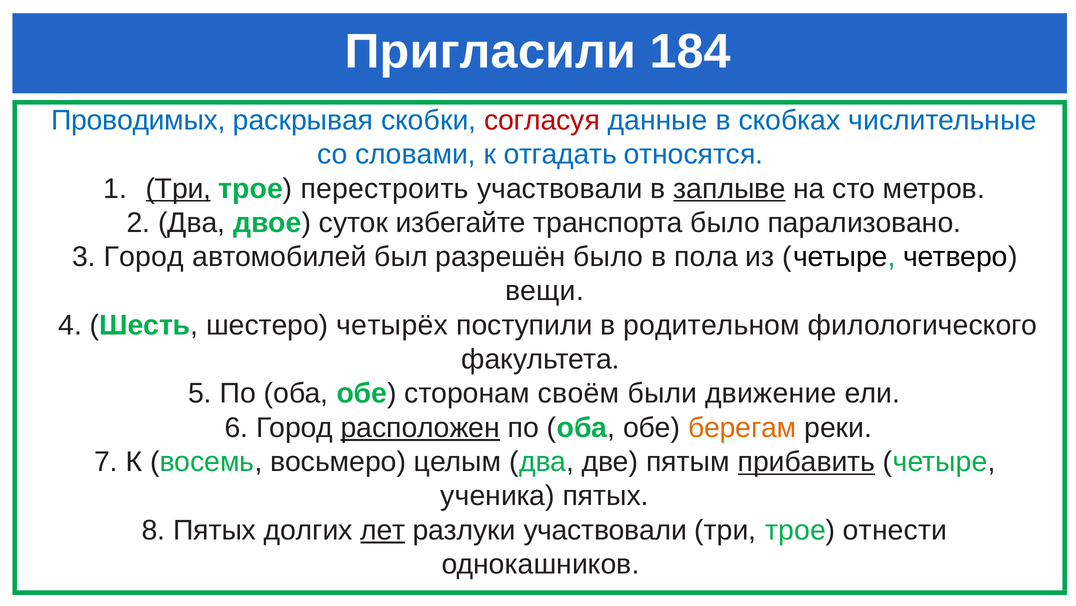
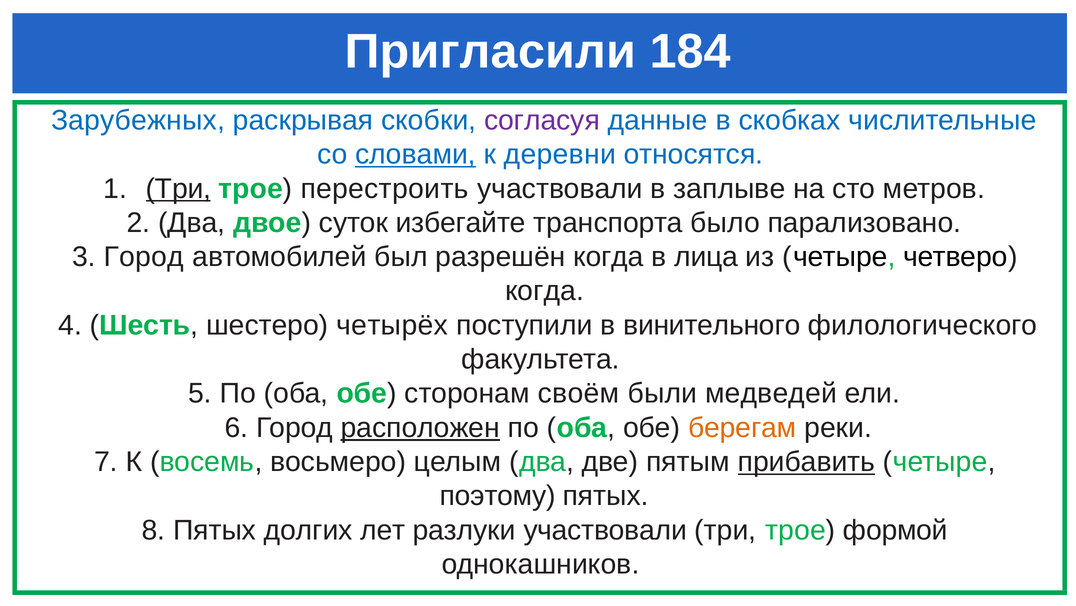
Проводимых: Проводимых -> Зарубежных (138, 120)
согласуя colour: red -> purple (542, 120)
словами underline: none -> present (415, 154)
отгадать: отгадать -> деревни (560, 154)
заплыве underline: present -> none (729, 188)
разрешён было: было -> когда (609, 257)
пола: пола -> лица (706, 257)
вещи: вещи -> когда (545, 291)
родительном: родительном -> винительного (712, 325)
движение: движение -> медведей (771, 393)
ученика: ученика -> поэтому (498, 496)
лет underline: present -> none (383, 530)
отнести: отнести -> формой (895, 530)
